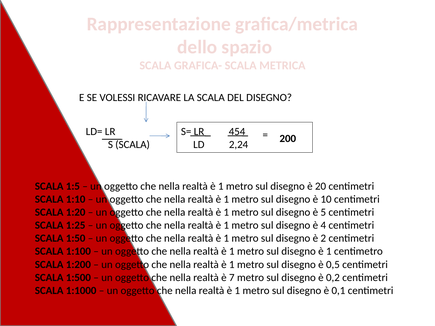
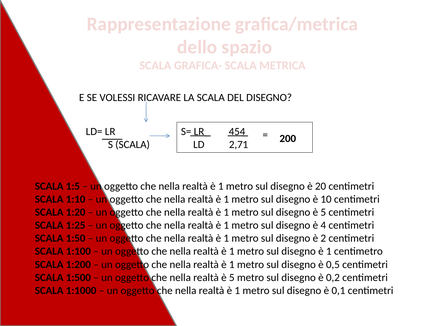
2,24: 2,24 -> 2,71 (239, 145)
realtà è 7: 7 -> 5 (232, 278)
